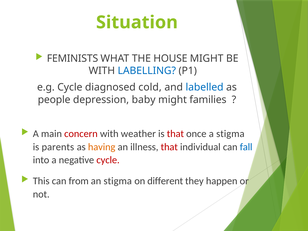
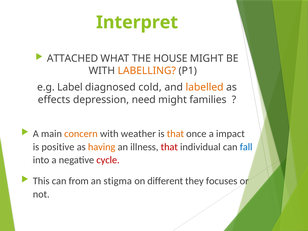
Situation: Situation -> Interpret (137, 22)
FEMINISTS: FEMINISTS -> ATTACHED (73, 58)
LABELLING colour: blue -> orange (147, 71)
e.g Cycle: Cycle -> Label (70, 87)
labelled colour: blue -> orange (205, 87)
people: people -> effects (54, 100)
baby: baby -> need (144, 100)
concern colour: red -> orange (81, 134)
that colour: red -> orange (175, 134)
a stigma: stigma -> impact (230, 134)
parents: parents -> positive (58, 147)
happen: happen -> focuses (222, 181)
